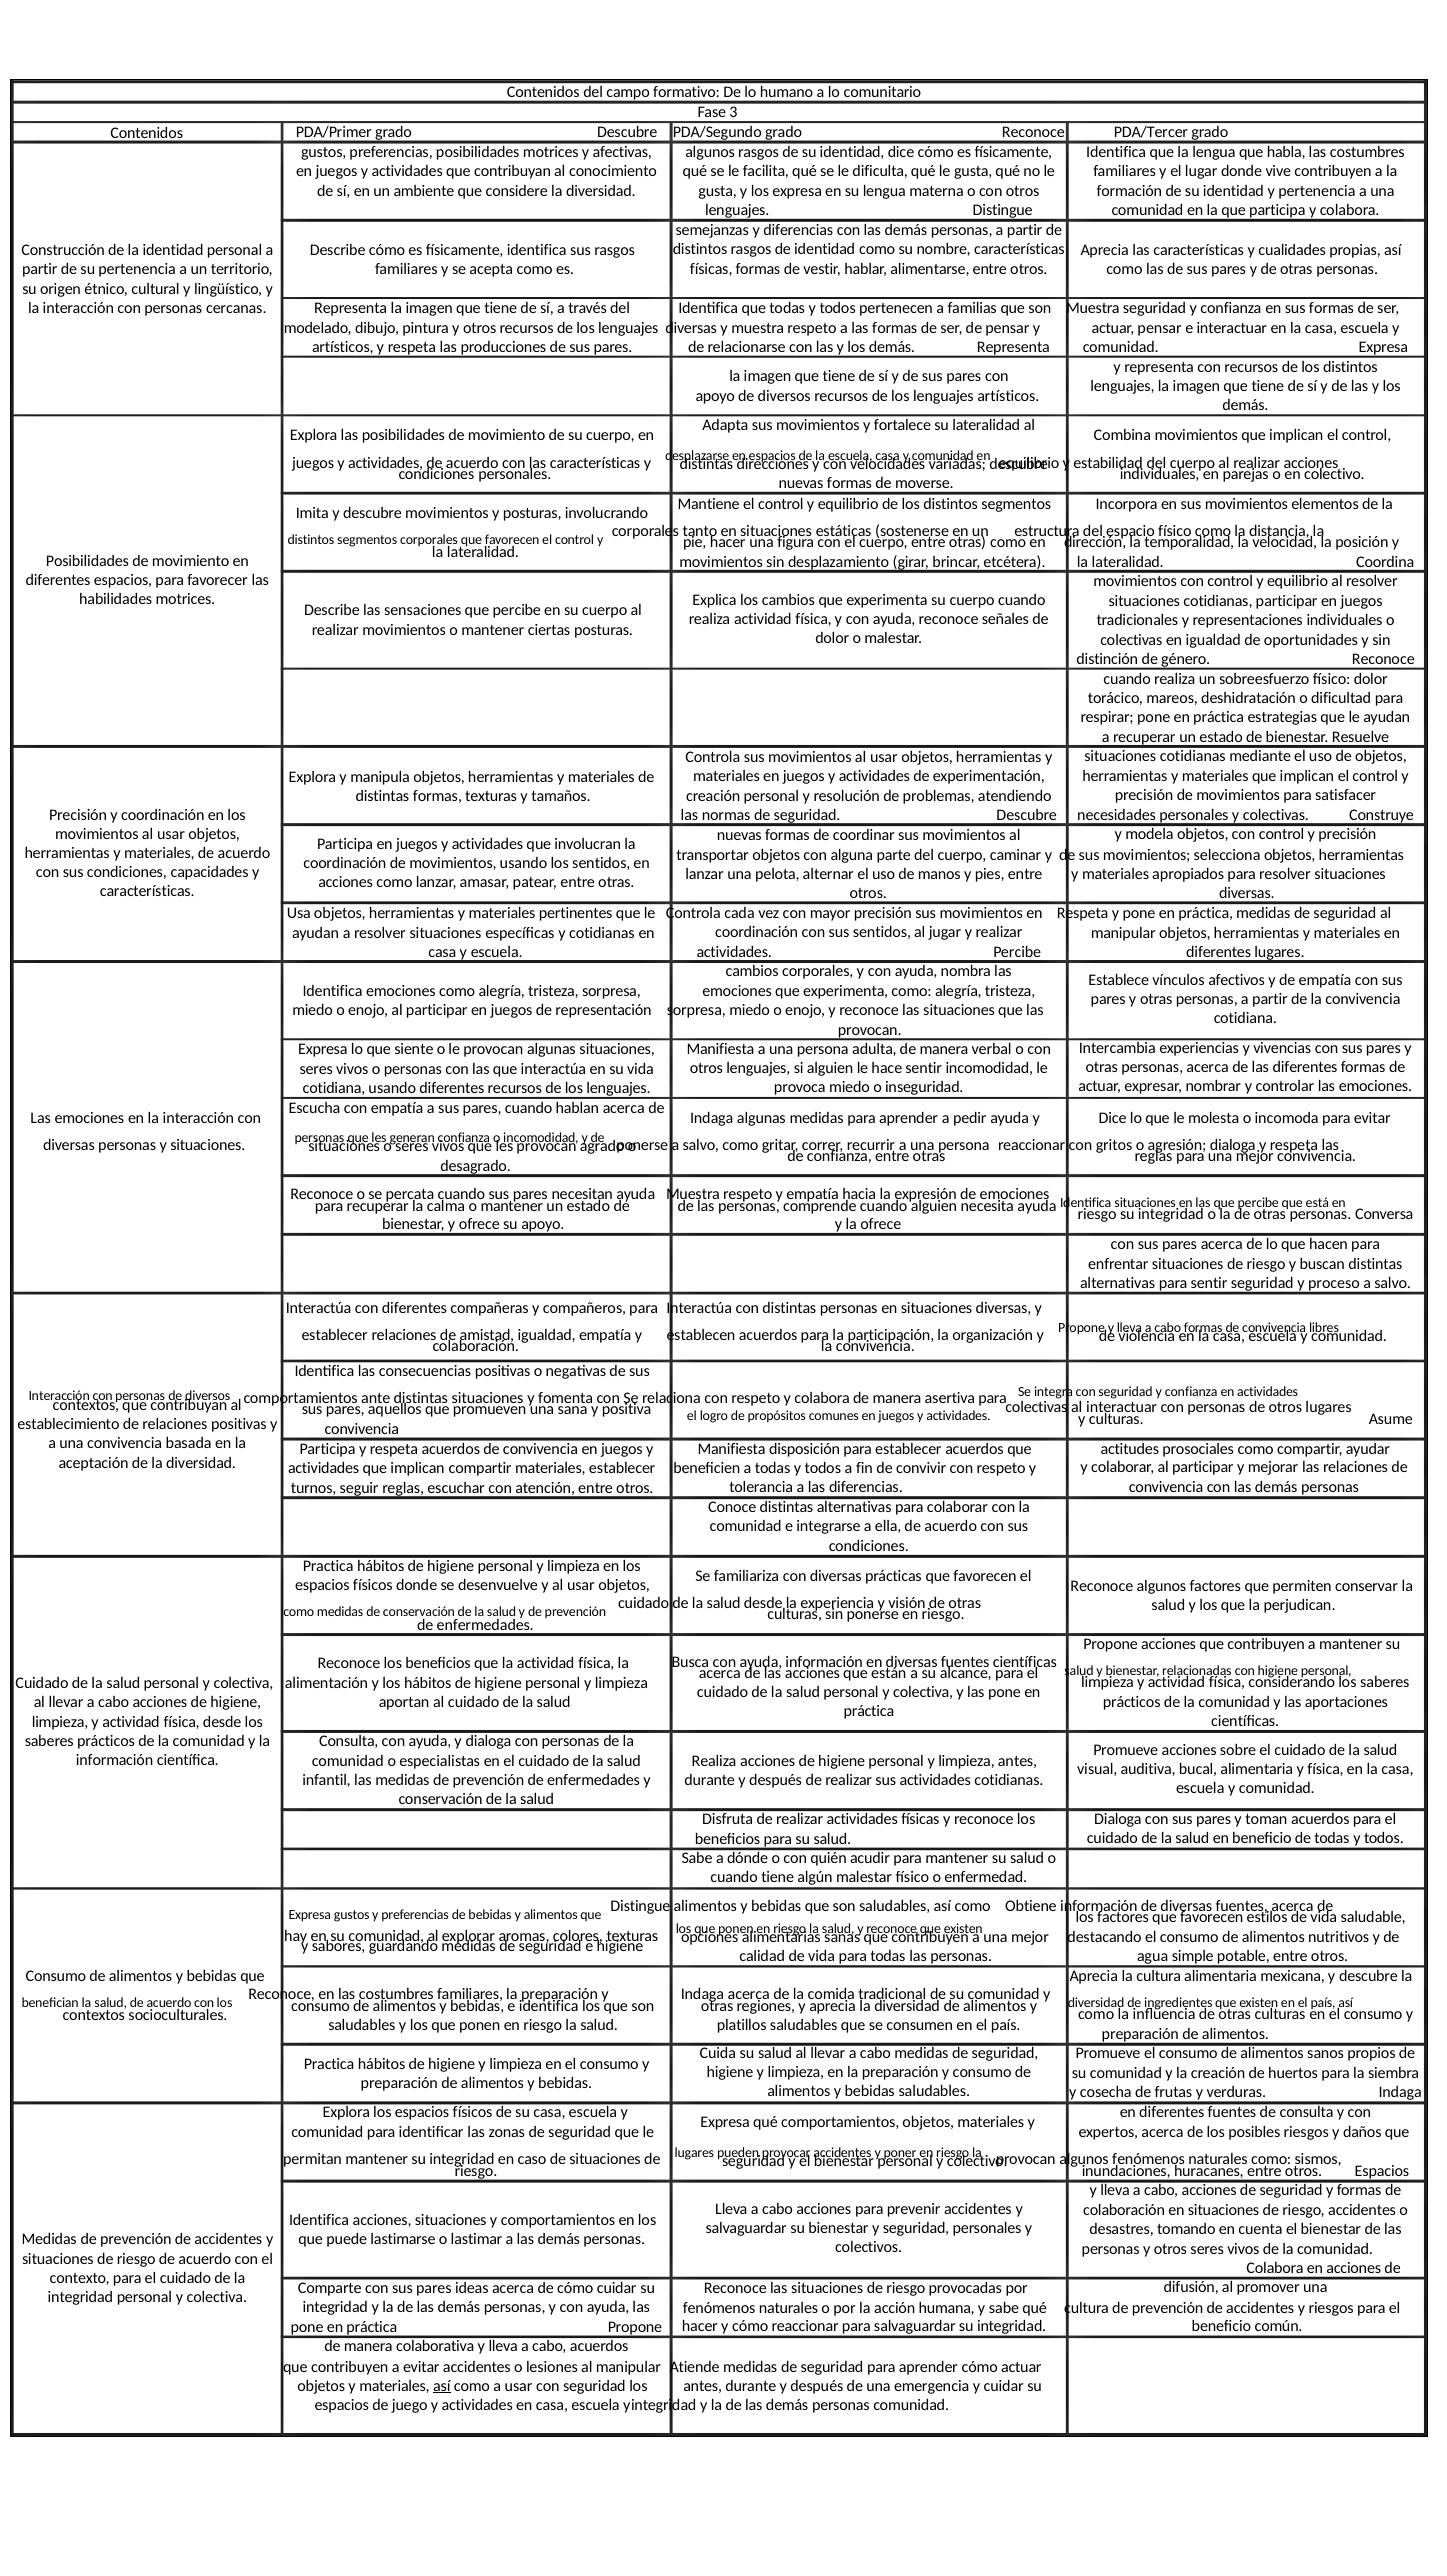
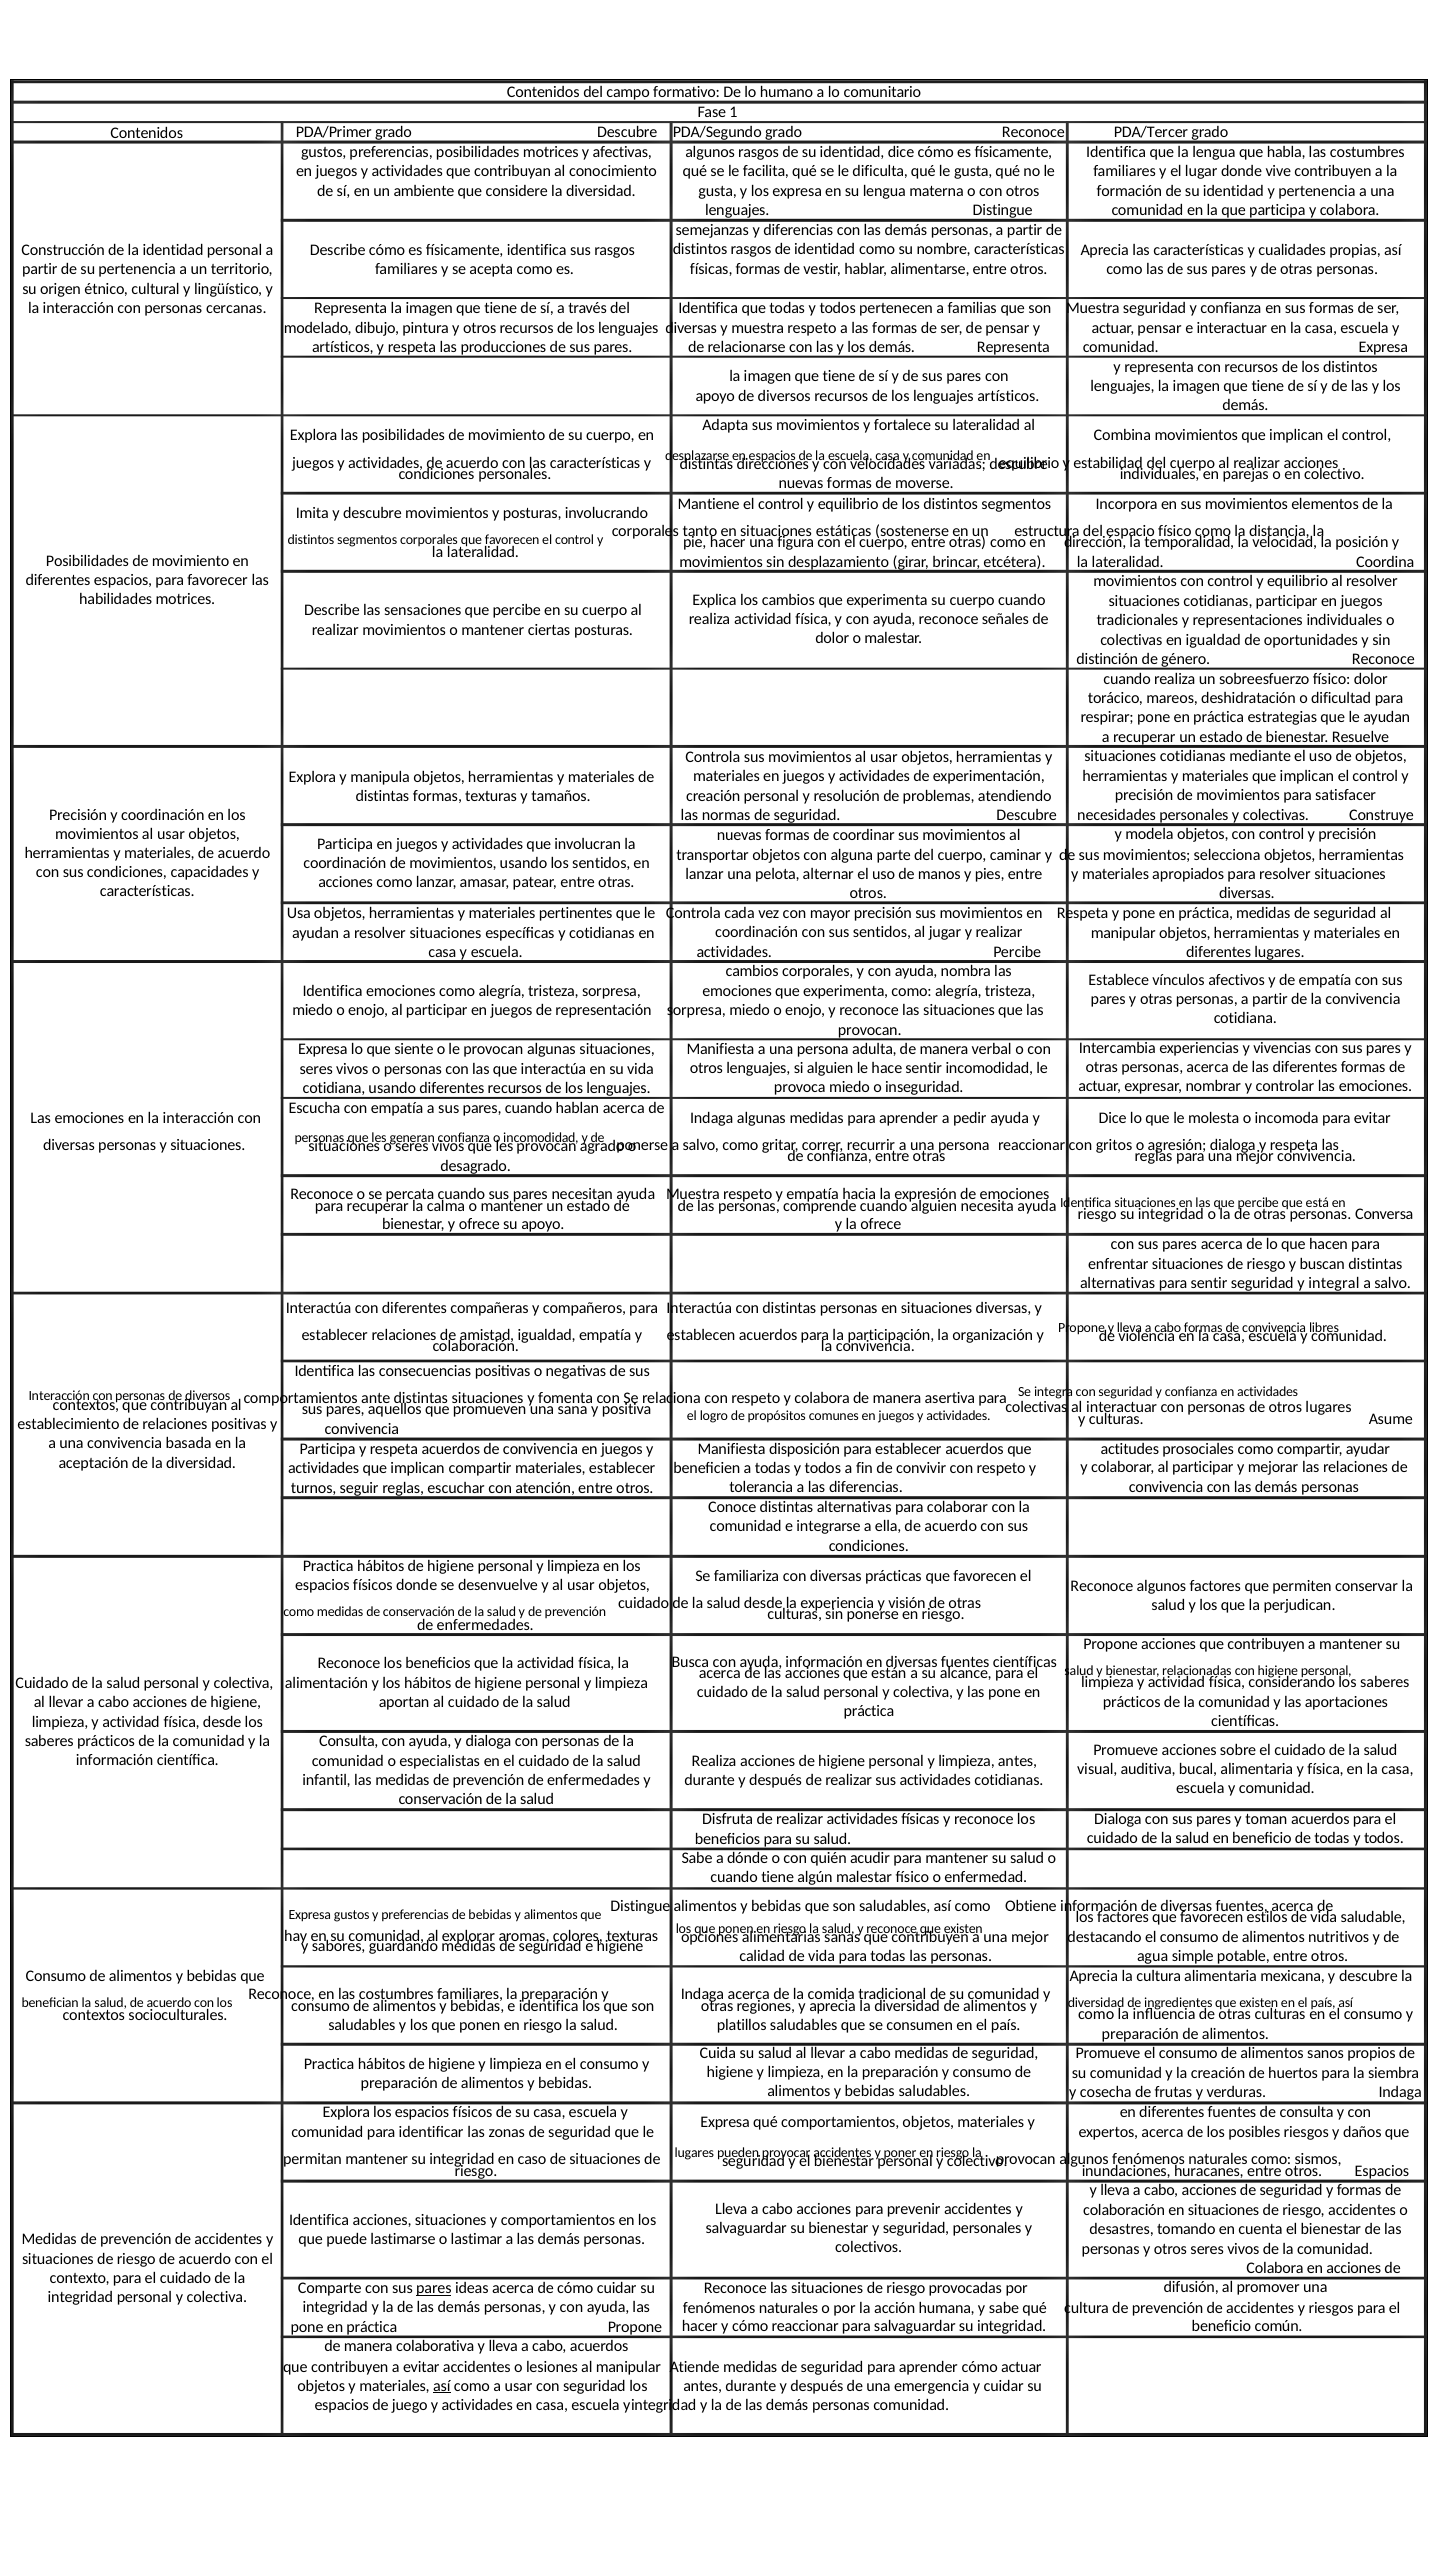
3: 3 -> 1 (733, 112)
proceso: proceso -> integral (1334, 1283)
pares underline: none -> present (434, 2287)
